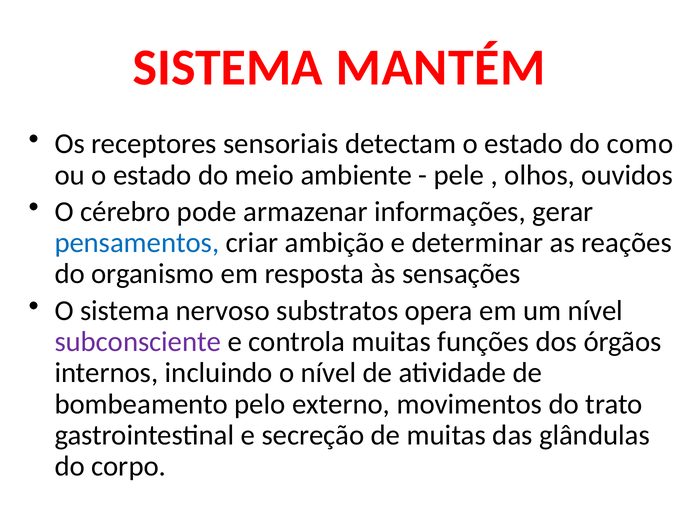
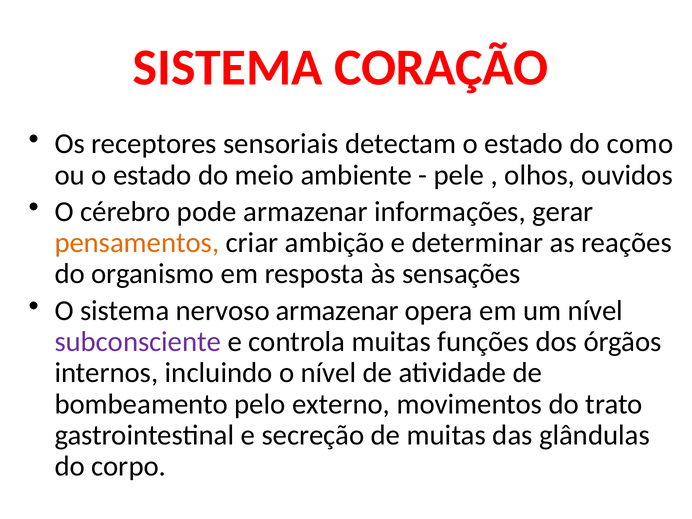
MANTÉM: MANTÉM -> CORAÇÃO (441, 68)
pensamentos colour: blue -> orange (137, 243)
nervoso substratos: substratos -> armazenar (337, 311)
